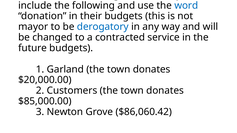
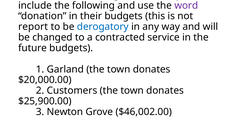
word colour: blue -> purple (186, 5)
mayor: mayor -> report (33, 27)
$85,000.00: $85,000.00 -> $25,900.00 (45, 101)
$86,060.42: $86,060.42 -> $46,002.00 (144, 112)
